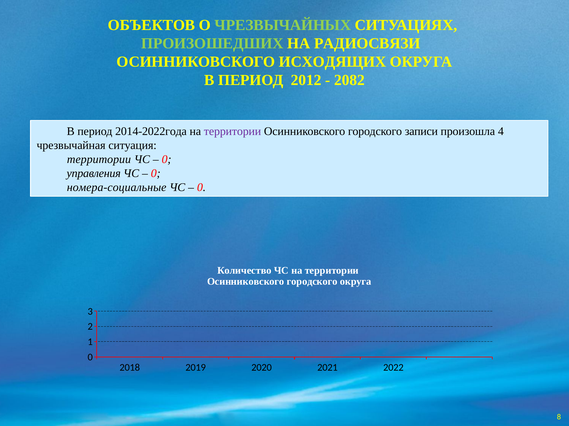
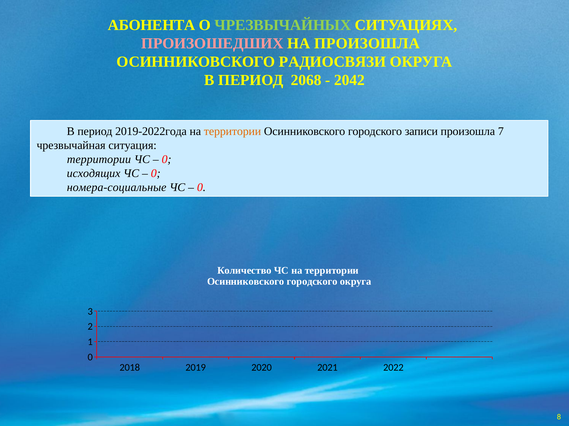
ОБЪЕКТОВ: ОБЪЕКТОВ -> АБОНЕНТА (152, 25)
ПРОИЗОШЕДШИХ colour: light green -> pink (212, 43)
НА РАДИОСВЯЗИ: РАДИОСВЯЗИ -> ПРОИЗОШЛА (367, 43)
ИСХОДЯЩИХ: ИСХОДЯЩИХ -> РАДИОСВЯЗИ (333, 62)
2012: 2012 -> 2068 (306, 80)
2082: 2082 -> 2042 (350, 80)
2014-2022года: 2014-2022года -> 2019-2022года (151, 131)
территории colour: purple -> orange (233, 131)
4: 4 -> 7 (501, 131)
управления: управления -> исходящих (94, 173)
